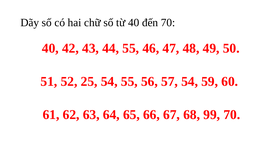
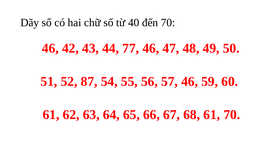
40: 40 -> 46 (50, 48)
44 55: 55 -> 77 (131, 48)
25: 25 -> 87 (89, 81)
57 54: 54 -> 46 (190, 81)
68 99: 99 -> 61 (212, 115)
